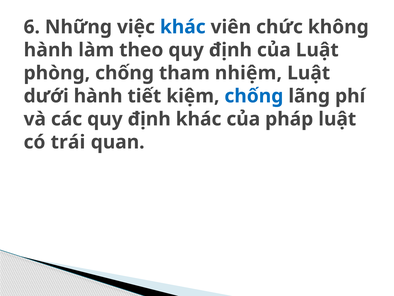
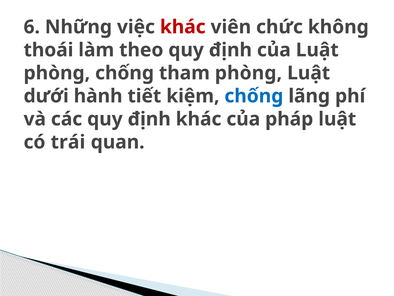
khác colour: blue -> red (183, 27)
hành: hành -> thoái (48, 50)
tham nhiệm: nhiệm -> phòng (248, 73)
